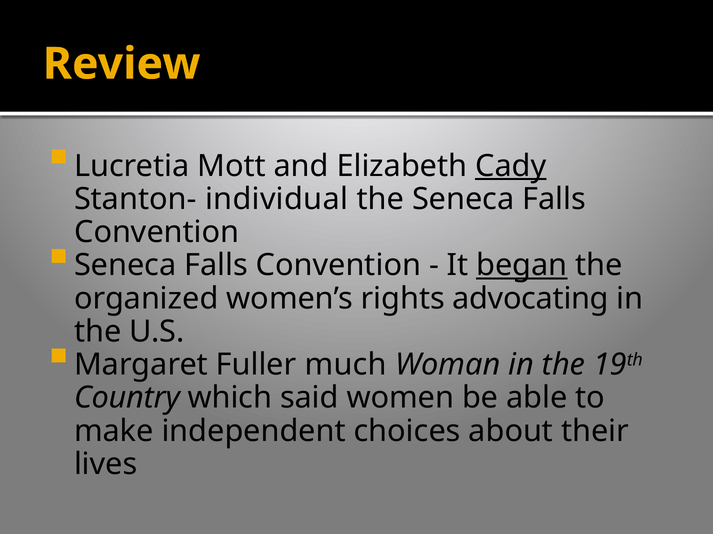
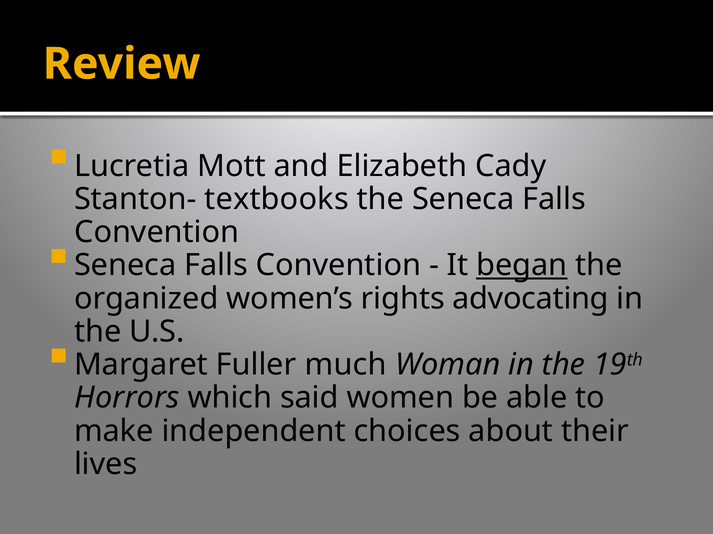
Cady underline: present -> none (511, 166)
individual: individual -> textbooks (277, 199)
Country: Country -> Horrors (127, 398)
